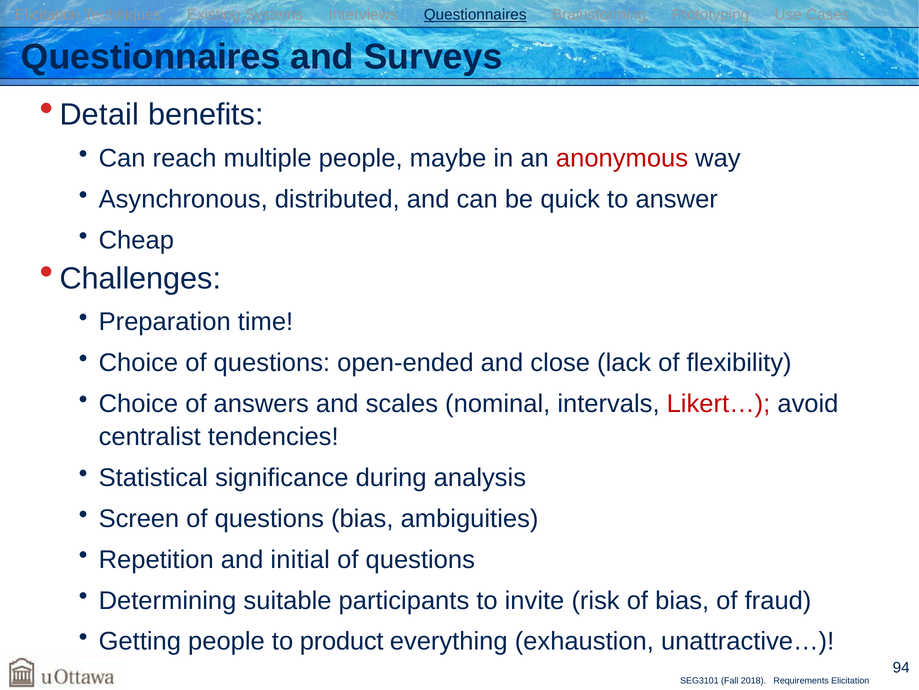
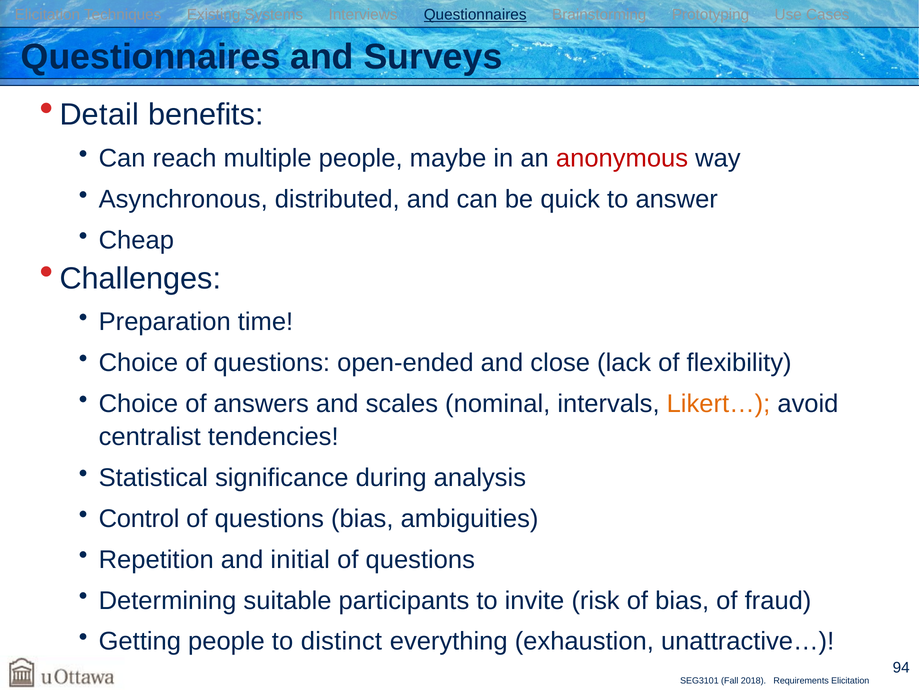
Likert… colour: red -> orange (718, 403)
Screen: Screen -> Control (139, 518)
product: product -> distinct (341, 641)
